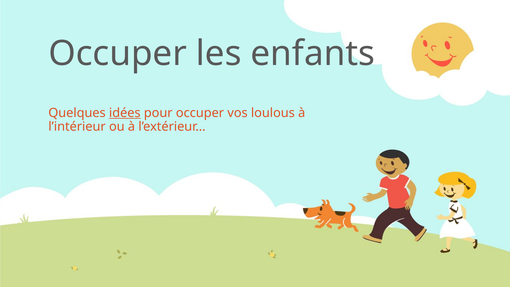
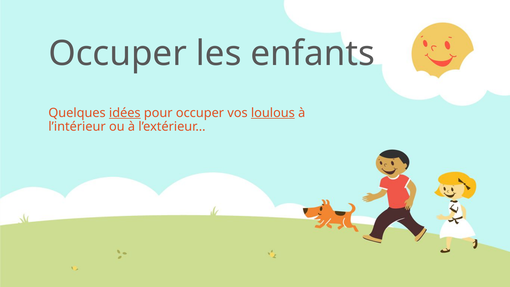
loulous underline: none -> present (273, 113)
